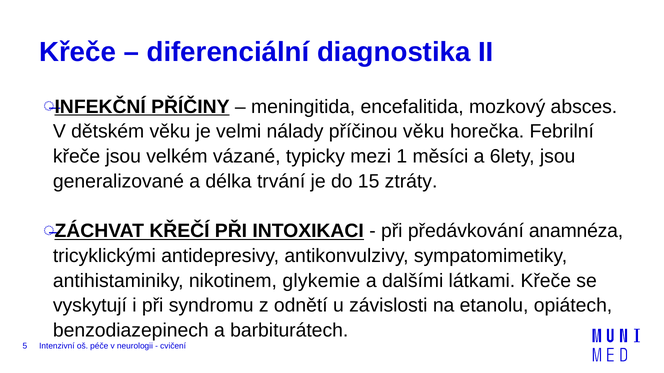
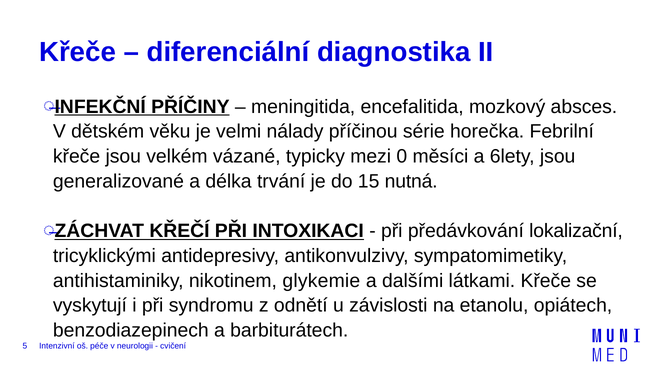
příčinou věku: věku -> série (424, 132)
1: 1 -> 0 (402, 157)
ztráty: ztráty -> nutná (411, 181)
anamnéza: anamnéza -> lokalizační (576, 231)
